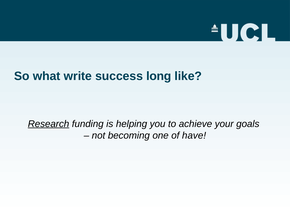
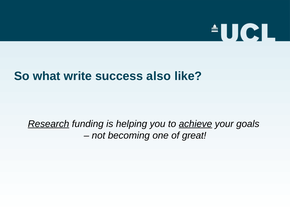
long: long -> also (159, 76)
achieve underline: none -> present (195, 124)
have: have -> great (194, 135)
